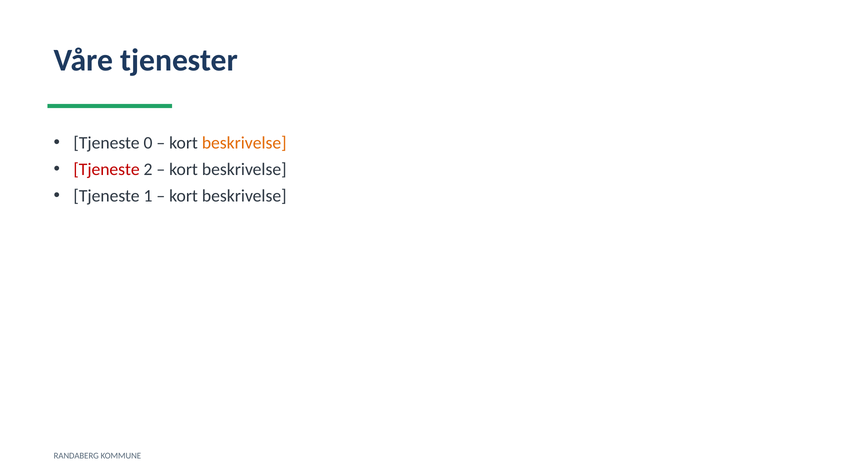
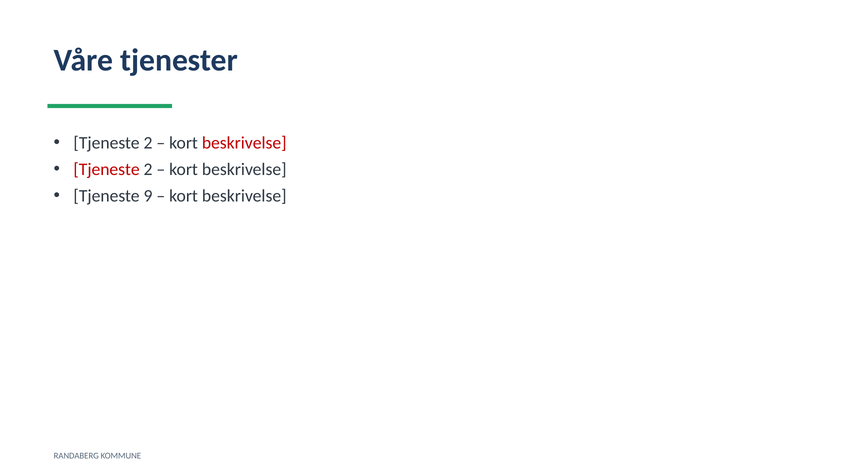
0: 0 -> 2 (148, 143)
beskrivelse colour: orange -> red (244, 143)
1: 1 -> 9 (148, 196)
